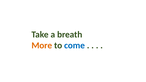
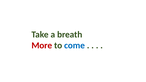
More colour: orange -> red (42, 45)
